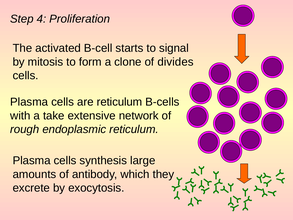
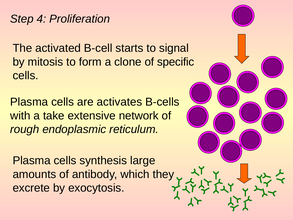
divides: divides -> specific (176, 62)
are reticulum: reticulum -> activates (119, 102)
